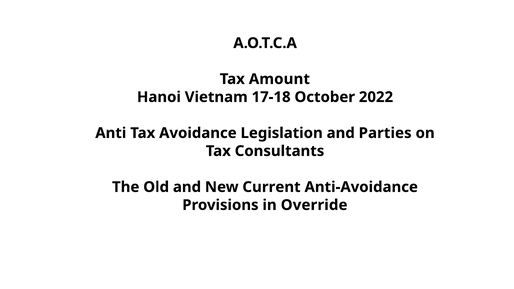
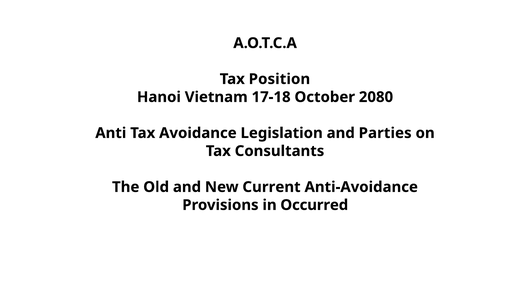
Amount: Amount -> Position (279, 79)
2022: 2022 -> 2080 (376, 97)
Override: Override -> Occurred (314, 205)
